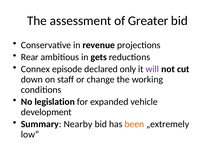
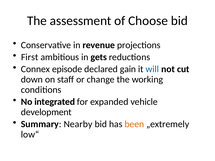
Greater: Greater -> Choose (148, 21)
Rear: Rear -> First (30, 57)
only: only -> gain (128, 69)
will colour: purple -> blue (152, 69)
legislation: legislation -> integrated (55, 102)
